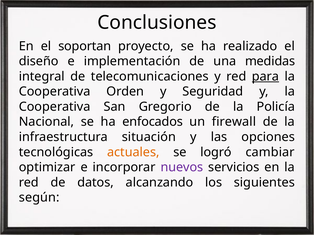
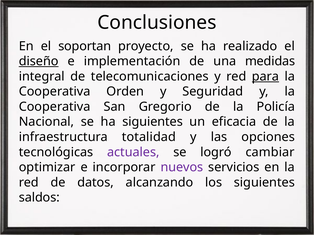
diseño underline: none -> present (39, 61)
ha enfocados: enfocados -> siguientes (153, 122)
firewall: firewall -> eficacia (234, 122)
situación: situación -> totalidad (149, 137)
actuales colour: orange -> purple (133, 152)
según: según -> saldos (39, 198)
